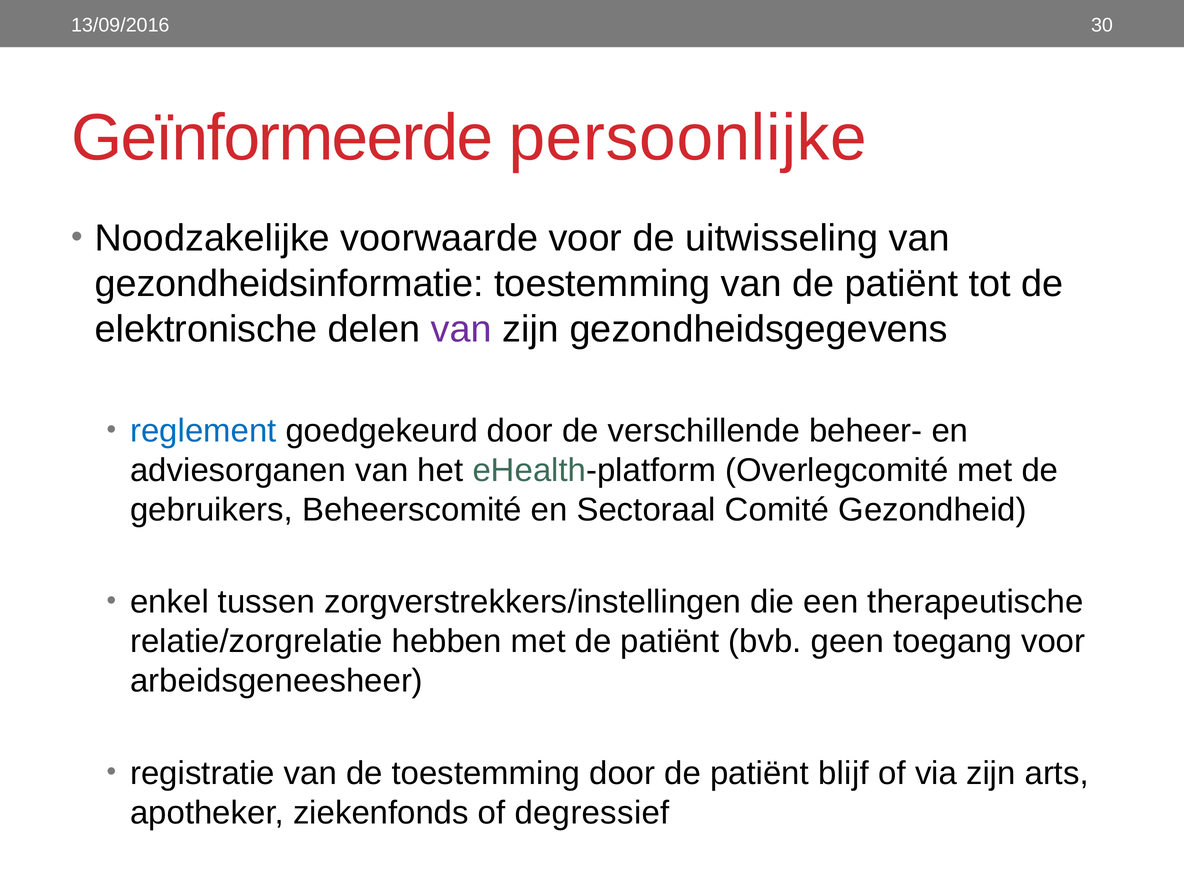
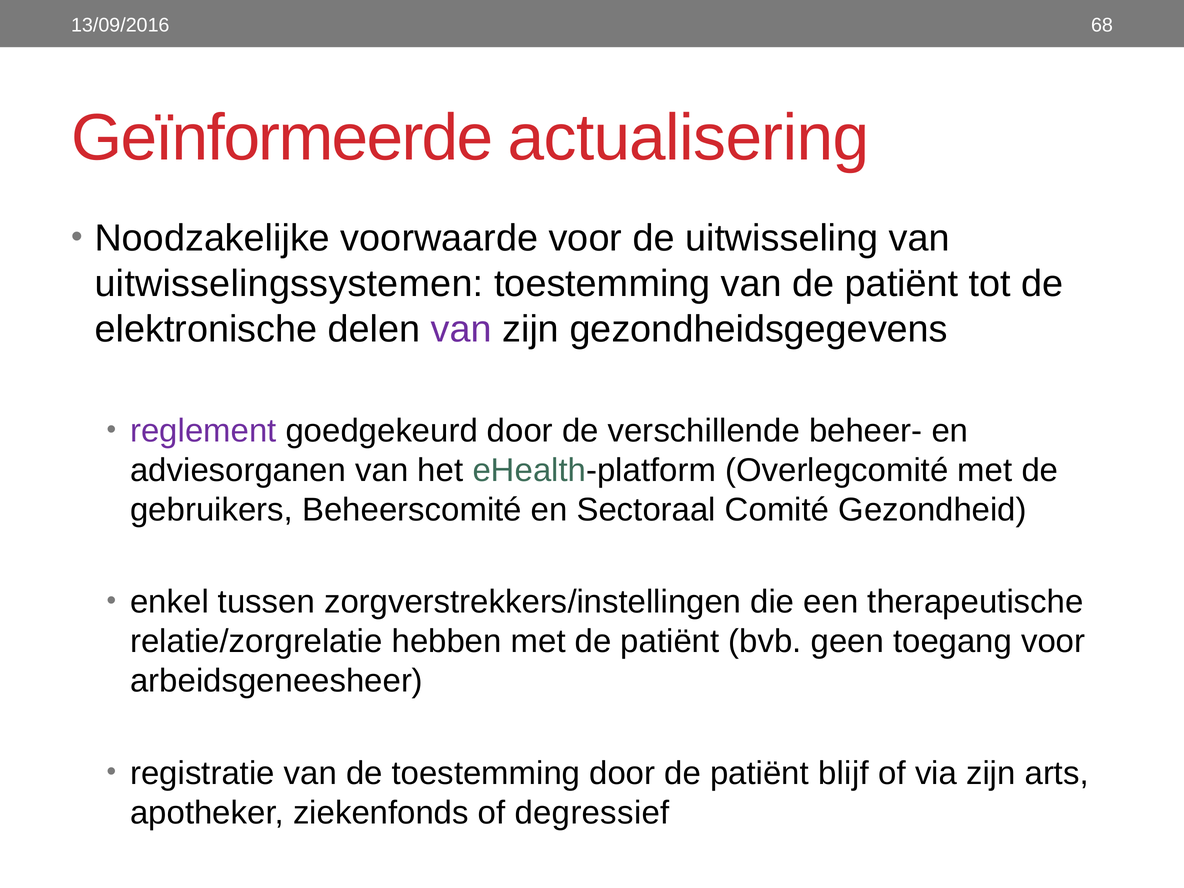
30: 30 -> 68 (1102, 25)
persoonlijke: persoonlijke -> actualisering (688, 138)
gezondheidsinformatie: gezondheidsinformatie -> uitwisselingssystemen (289, 284)
reglement colour: blue -> purple (203, 431)
